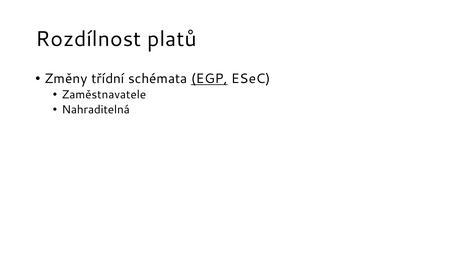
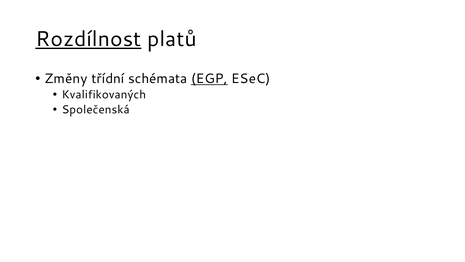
Rozdílnost underline: none -> present (88, 39)
Zaměstnavatele: Zaměstnavatele -> Kvalifikovaných (104, 95)
Nahraditelná: Nahraditelná -> Společenská (96, 110)
